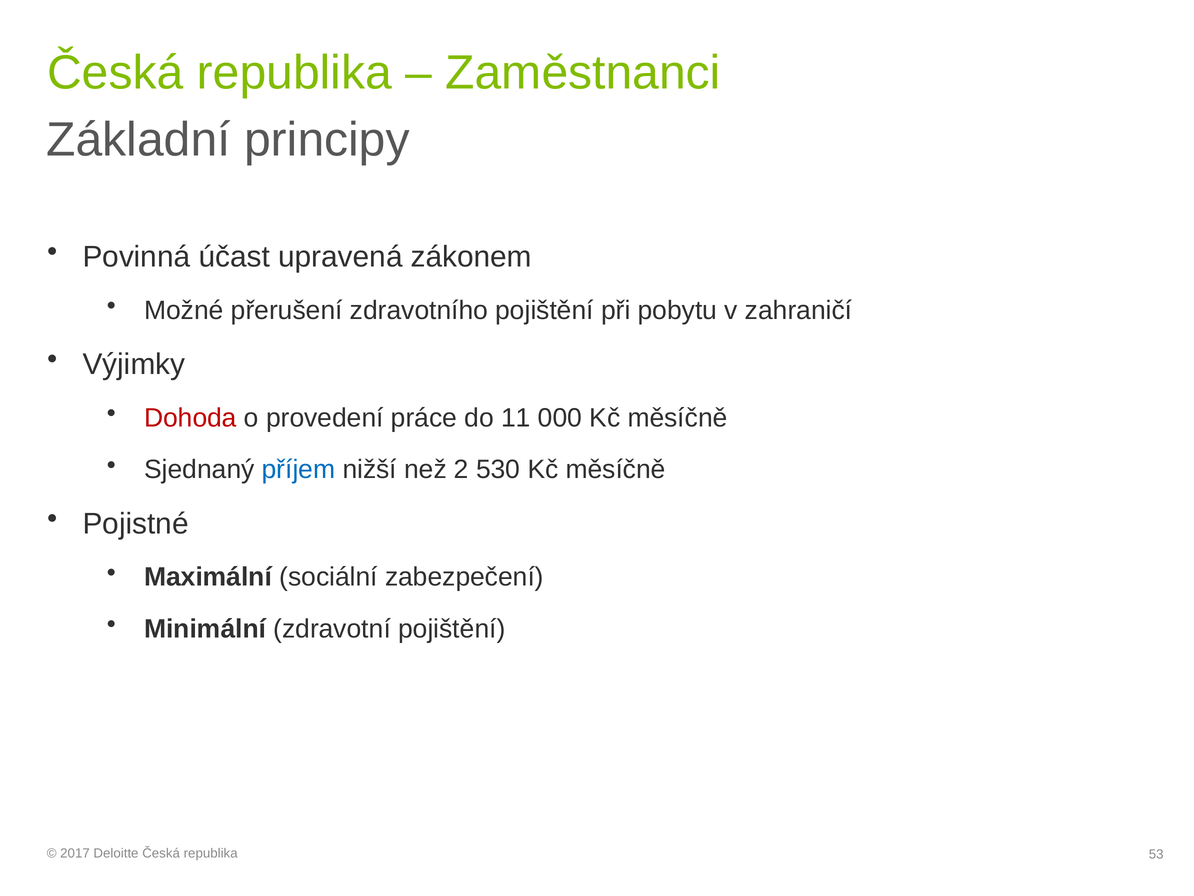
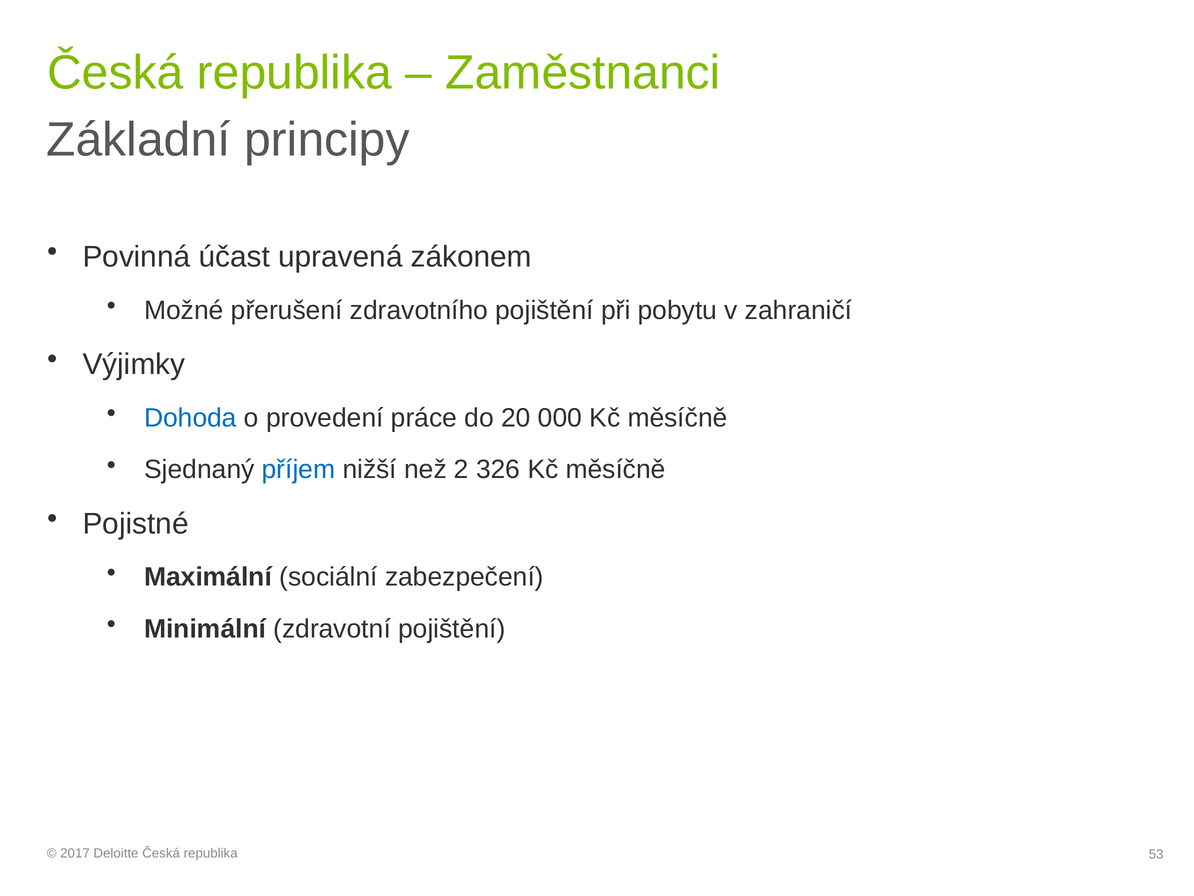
Dohoda colour: red -> blue (190, 418)
11: 11 -> 20 (516, 418)
530: 530 -> 326 (498, 469)
